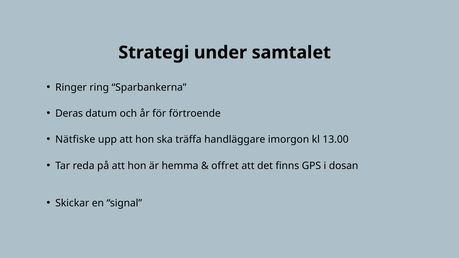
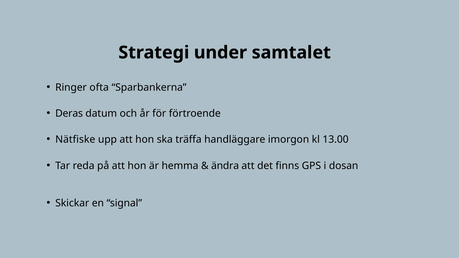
ring: ring -> ofta (99, 87)
offret: offret -> ändra (225, 166)
